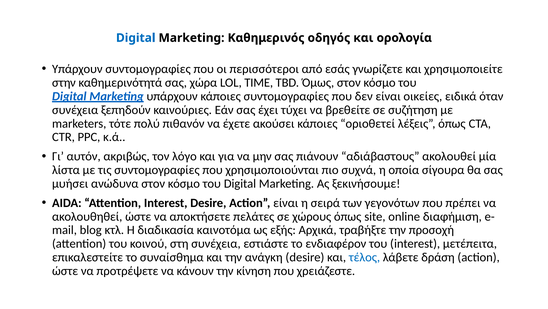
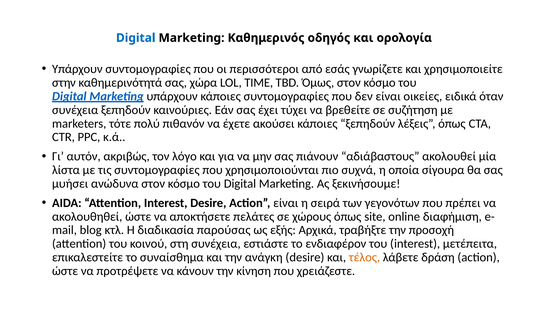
κάποιες οριοθετεί: οριοθετεί -> ξεπηδούν (368, 123)
καινοτόμα: καινοτόμα -> παρούσας (224, 230)
τέλος colour: blue -> orange (364, 257)
